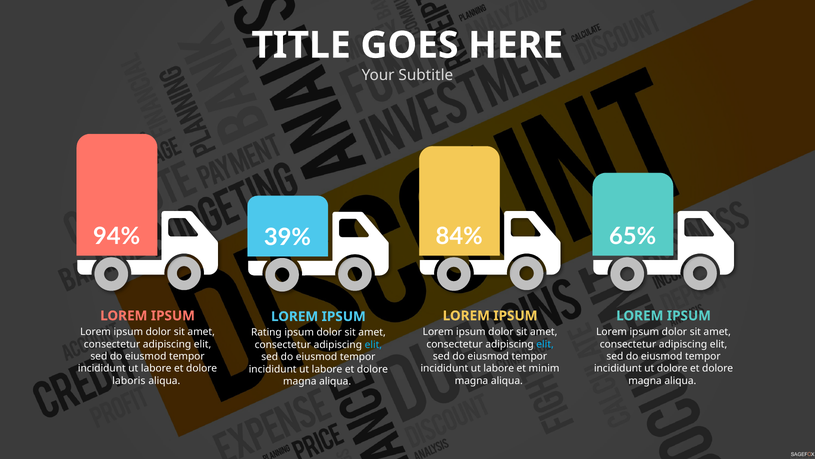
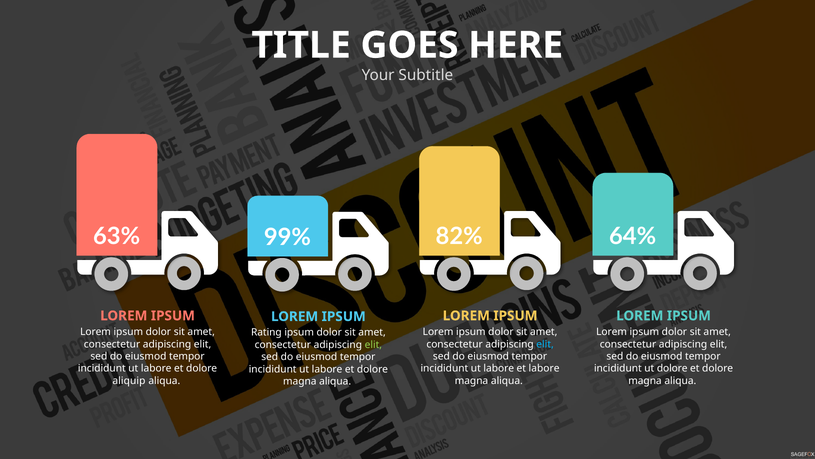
94%: 94% -> 63% (117, 236)
84%: 84% -> 82% (459, 236)
65%: 65% -> 64% (633, 236)
39%: 39% -> 99% (287, 237)
elit colour: light blue -> light green (373, 344)
et minim: minim -> labore (544, 368)
laboris: laboris -> aliquip (129, 380)
